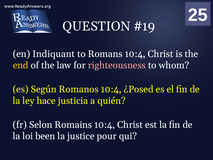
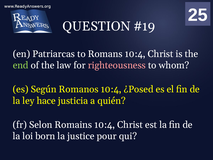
Indiquant: Indiquant -> Patriarcas (54, 54)
end colour: yellow -> light green (21, 65)
been: been -> born (45, 136)
